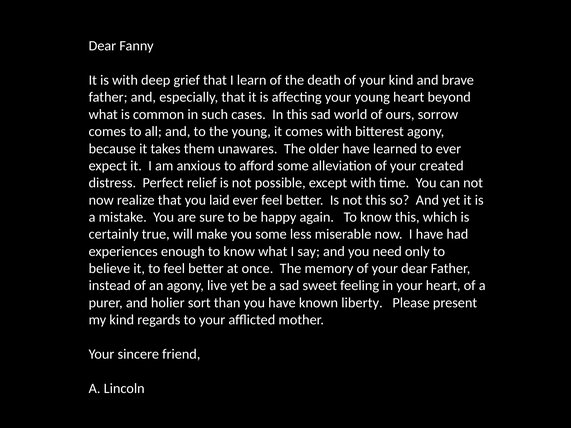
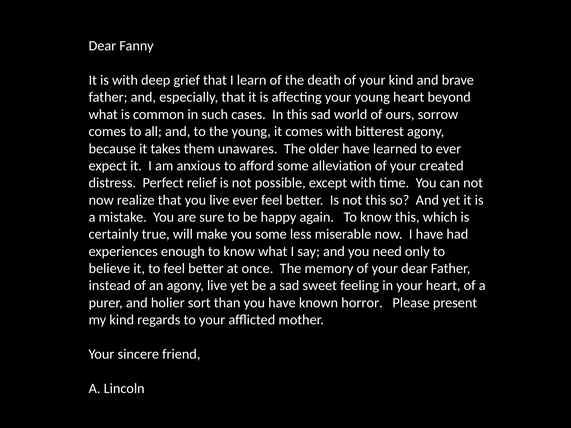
you laid: laid -> live (219, 200)
liberty: liberty -> horror (362, 303)
